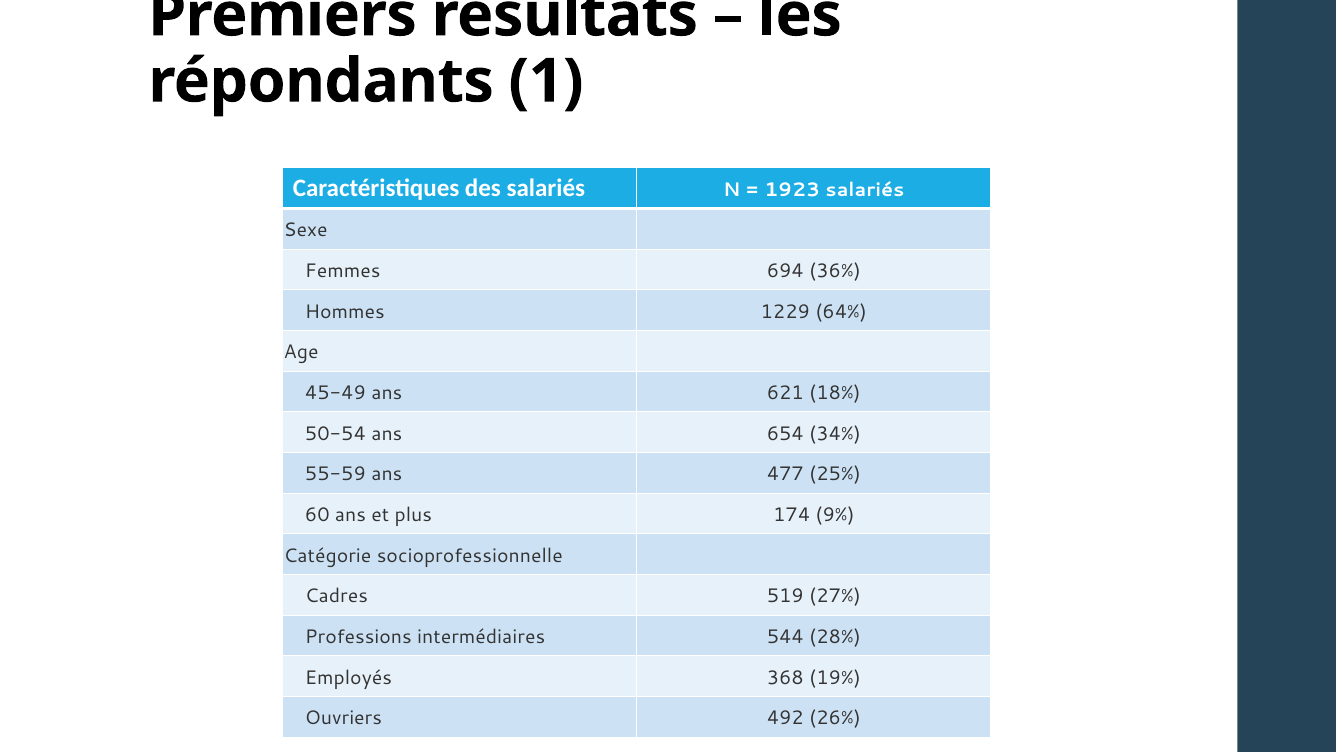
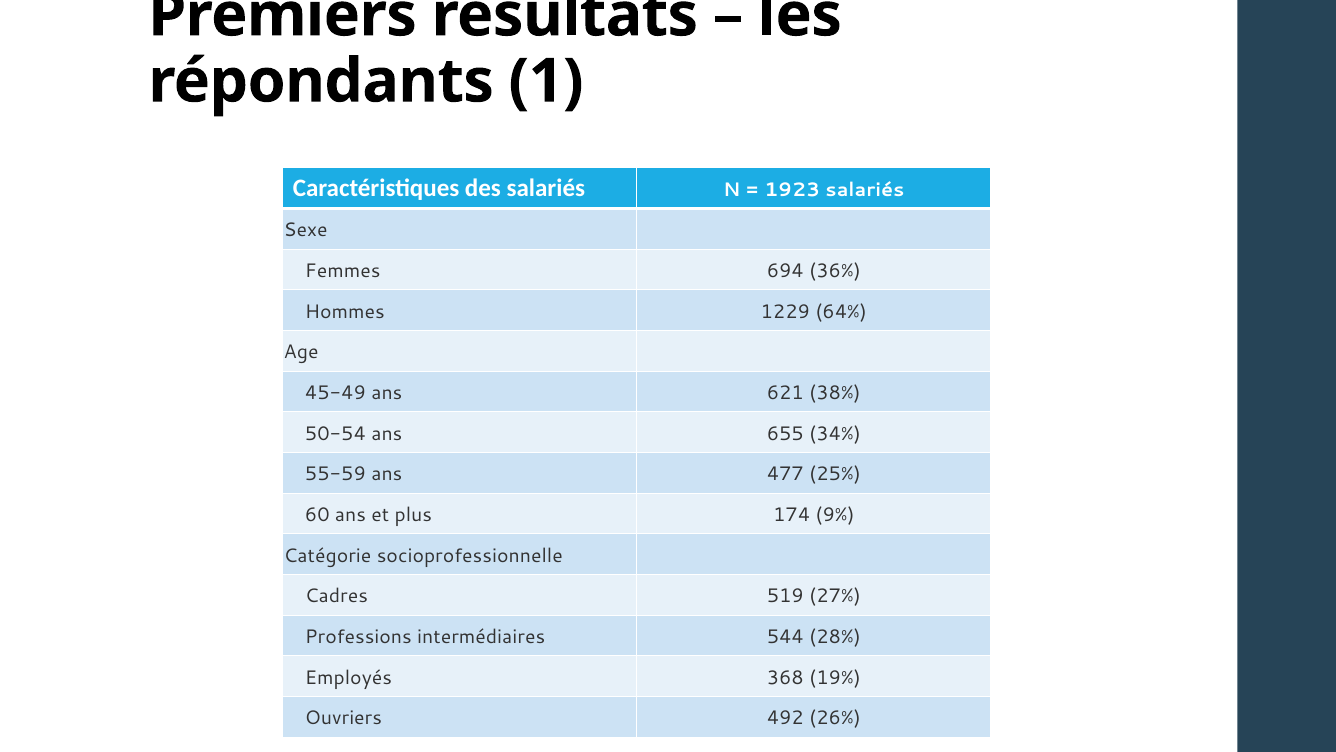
18%: 18% -> 38% (835, 393)
654: 654 -> 655 (785, 433)
